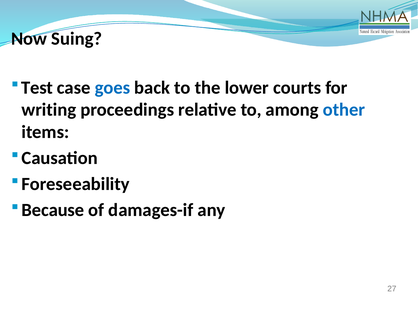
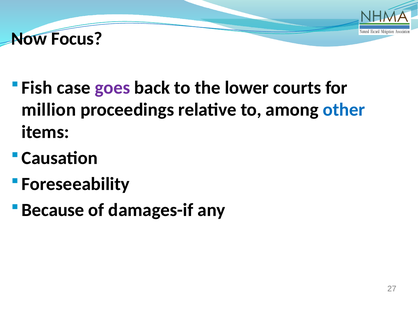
Suing: Suing -> Focus (77, 39)
Test: Test -> Fish (37, 88)
goes colour: blue -> purple (112, 88)
writing: writing -> million (49, 110)
